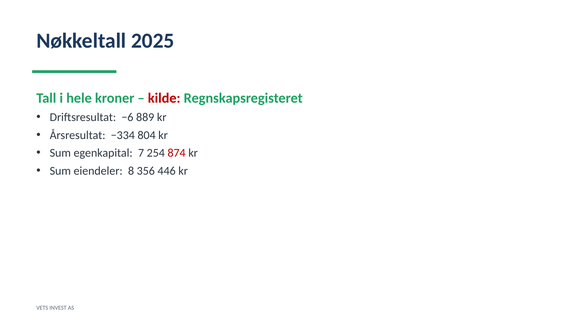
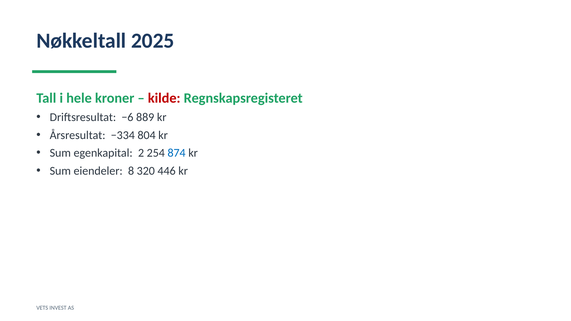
7: 7 -> 2 (141, 153)
874 colour: red -> blue (177, 153)
356: 356 -> 320 (146, 171)
